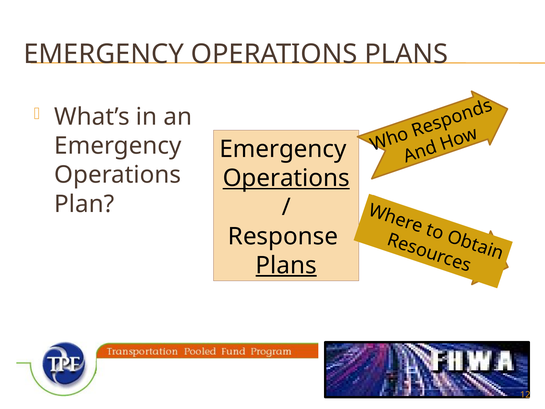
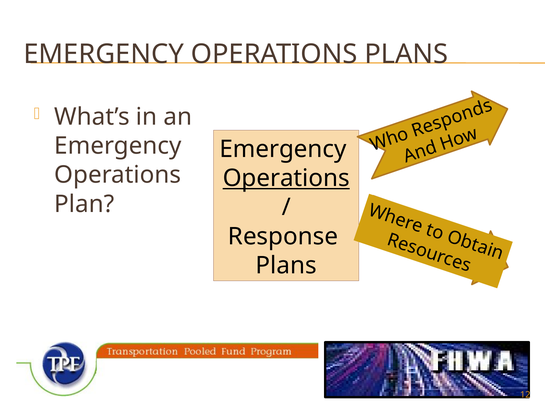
Plans underline: present -> none (286, 265)
